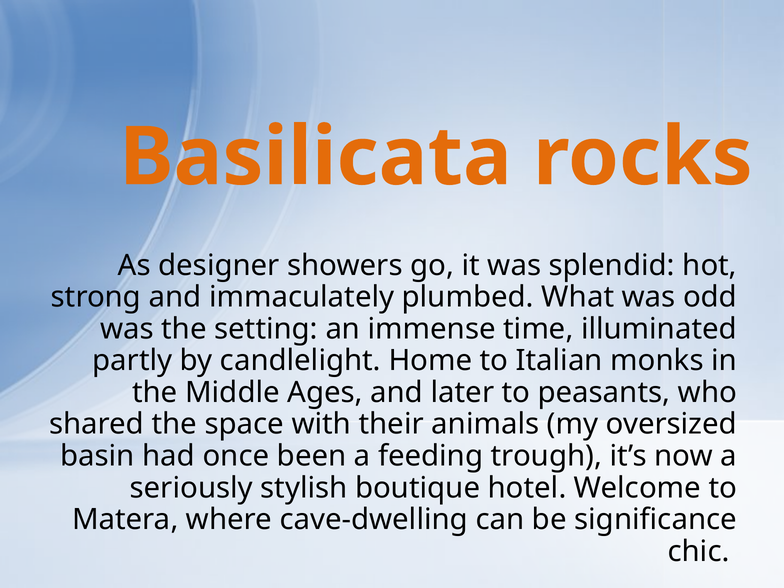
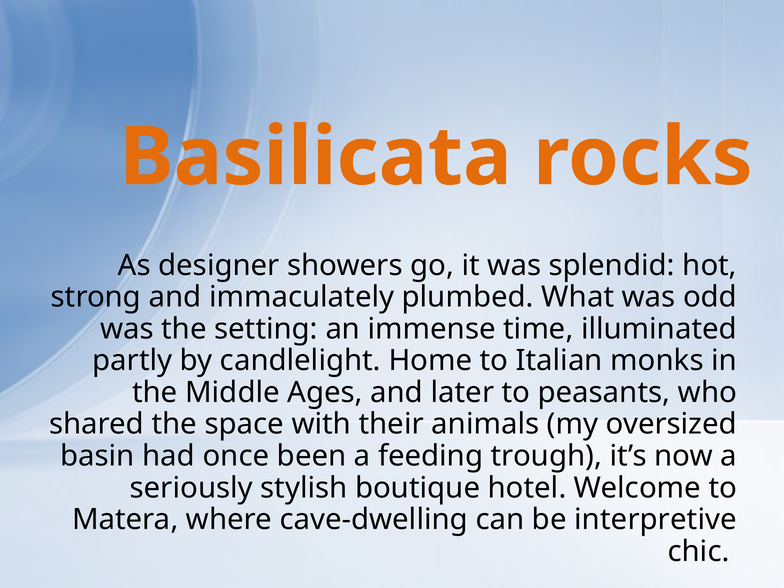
significance: significance -> interpretive (656, 520)
